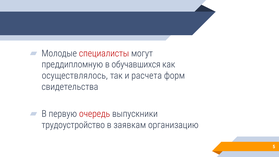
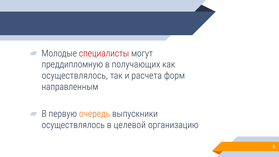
обучавшихся: обучавшихся -> получающих (136, 64)
свидетельства: свидетельства -> направленным (70, 87)
очередь colour: red -> orange (95, 114)
трудоустройство: трудоустройство -> осуществлялось (73, 125)
заявкам: заявкам -> целевой (130, 125)
